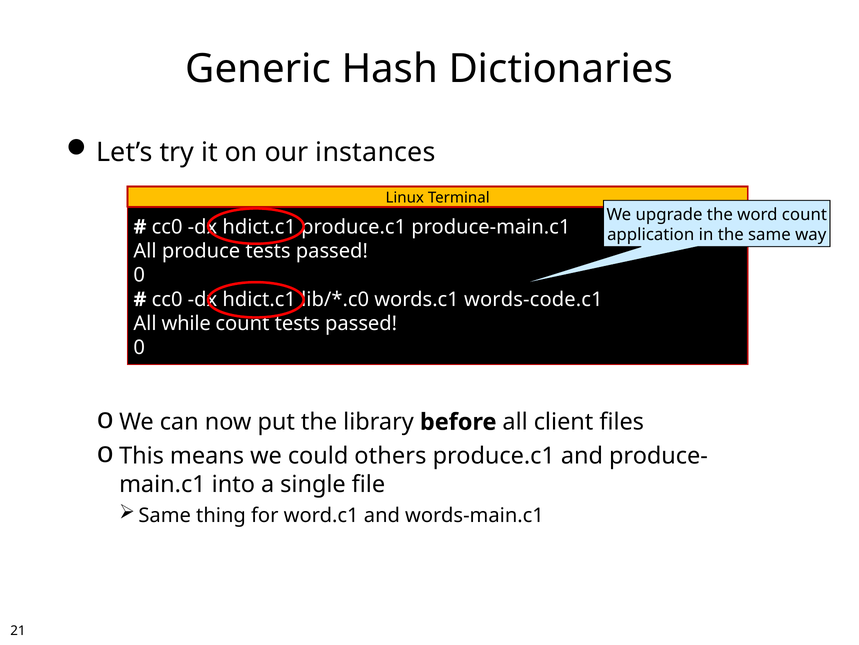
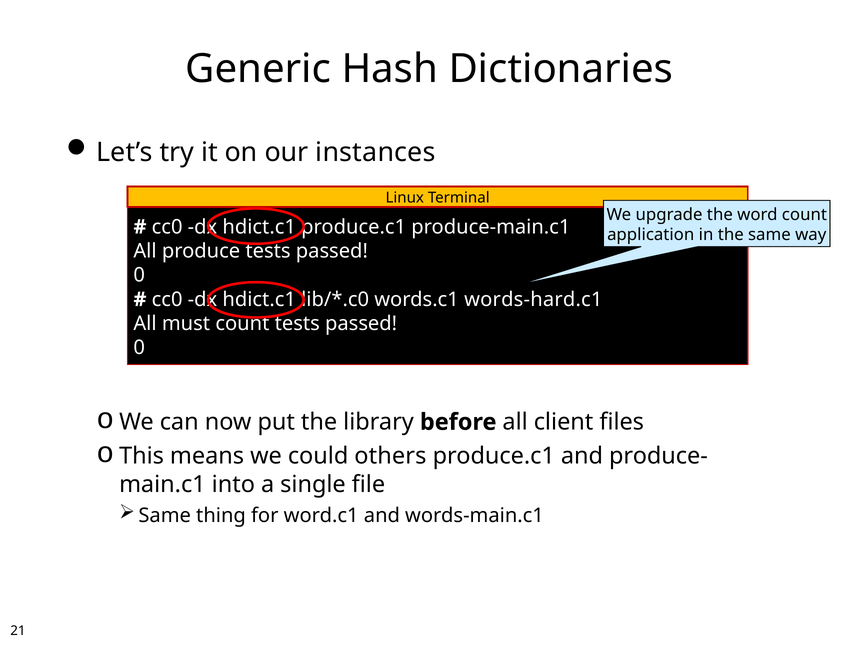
words-code.c1: words-code.c1 -> words-hard.c1 (533, 299)
while: while -> must (186, 323)
